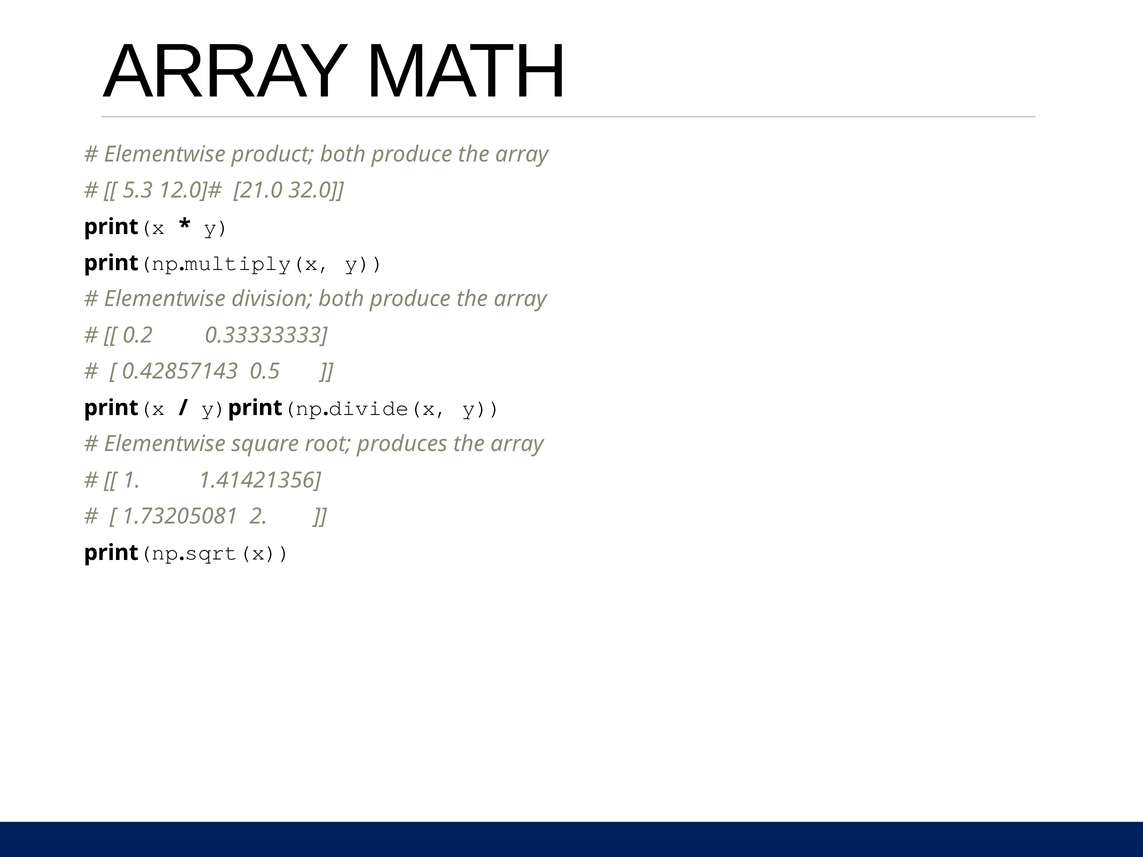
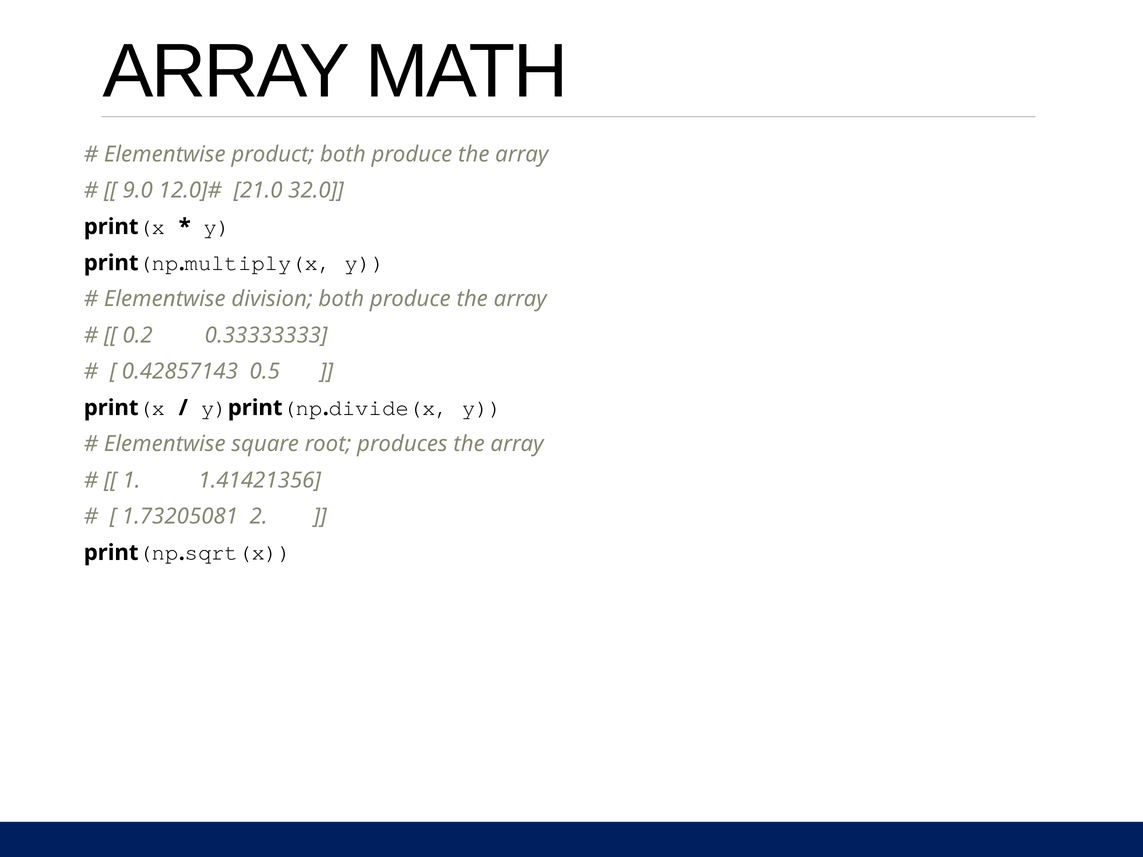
5.3: 5.3 -> 9.0 (138, 191)
